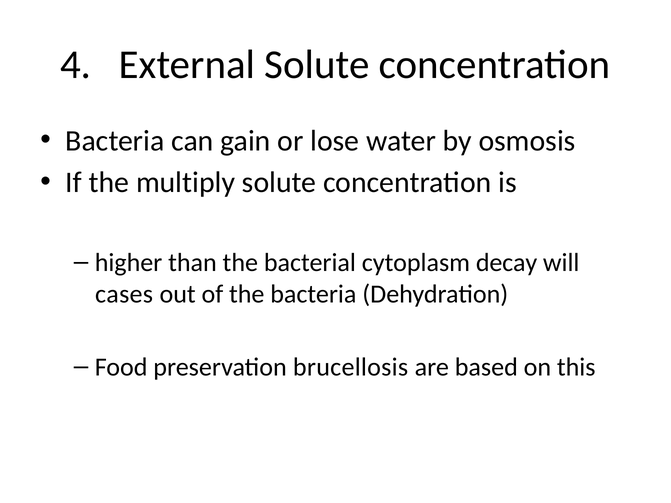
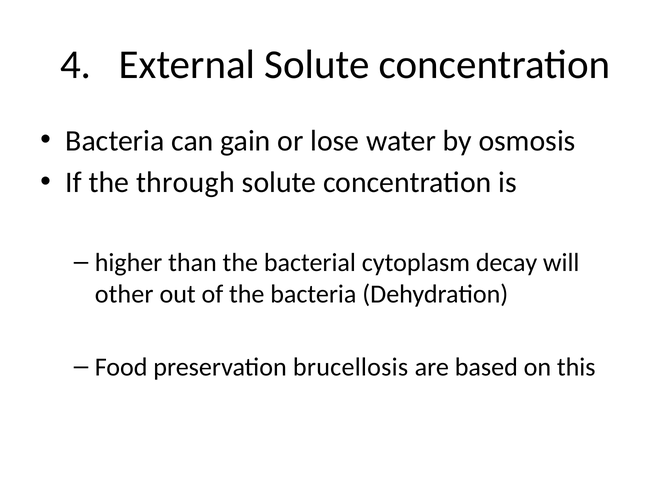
multiply: multiply -> through (185, 183)
cases: cases -> other (124, 294)
